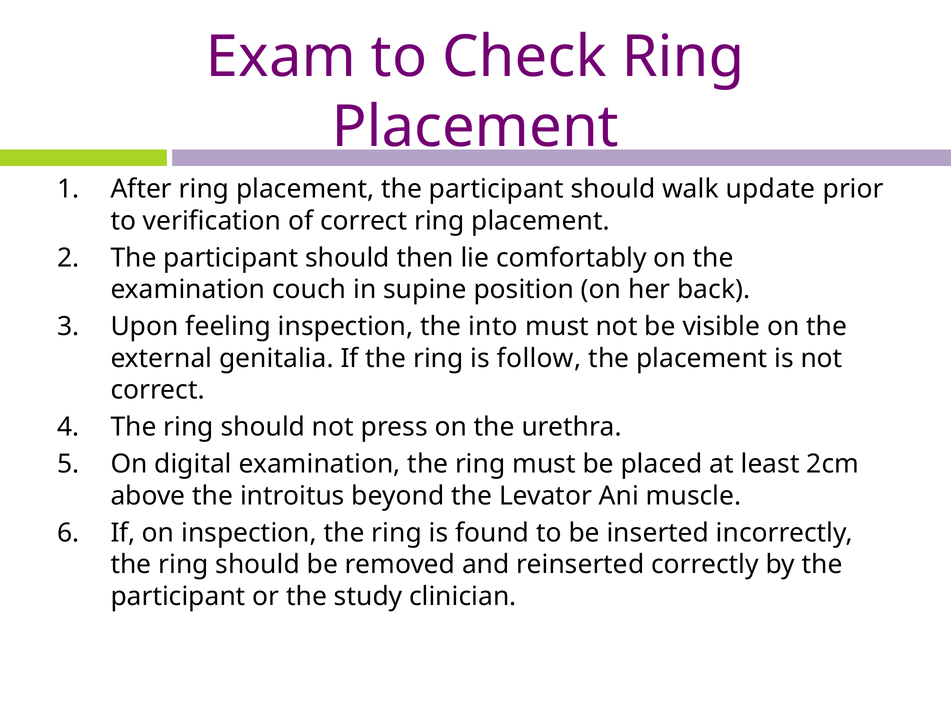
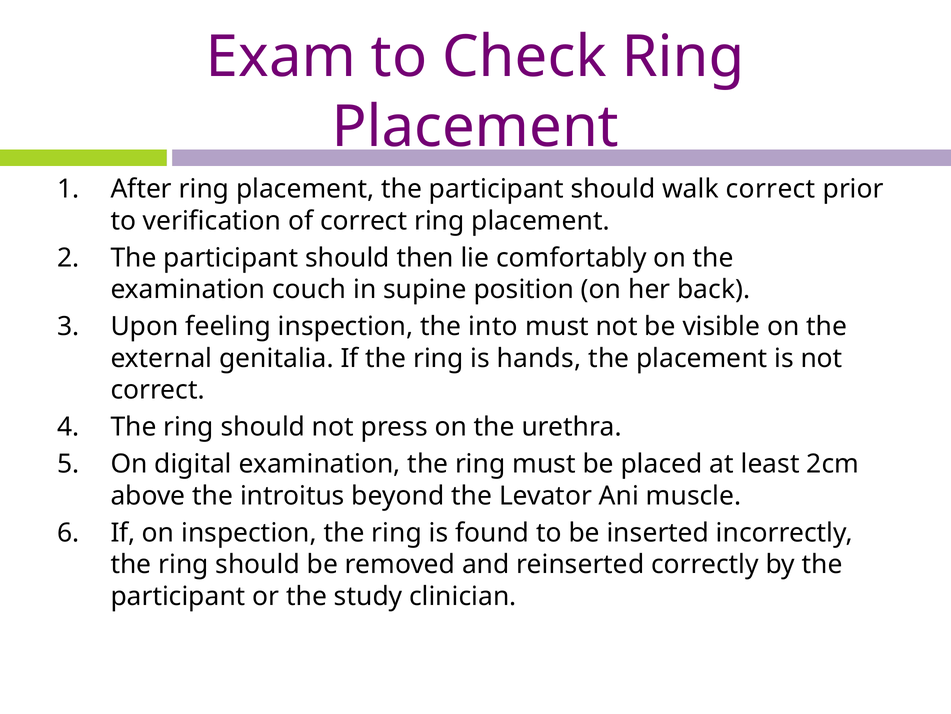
walk update: update -> correct (771, 189)
follow: follow -> hands (539, 358)
